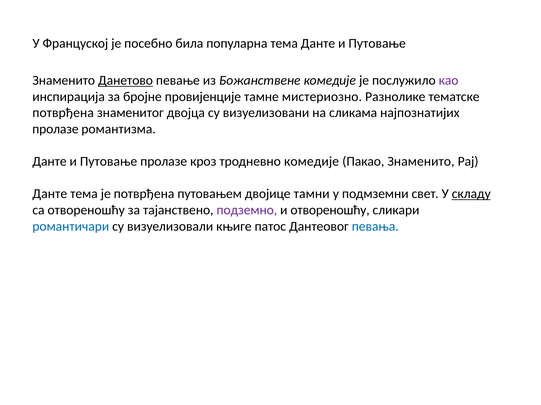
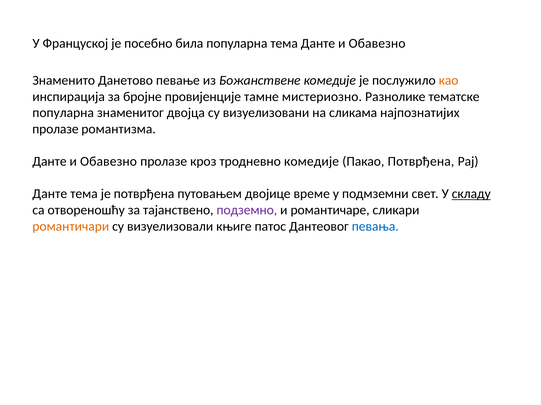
тема Данте и Путовање: Путовање -> Обавезно (377, 43)
Данетово underline: present -> none (125, 81)
као colour: purple -> orange (449, 81)
потврђена: потврђена -> популарна (63, 113)
Путовање: Путовање -> Обавезно (109, 162)
Пакао Знаменито: Знаменито -> Потврђена (421, 162)
тамни: тамни -> време (312, 194)
и отвореношћу: отвореношћу -> романтичаре (330, 210)
романтичари colour: blue -> orange (71, 227)
